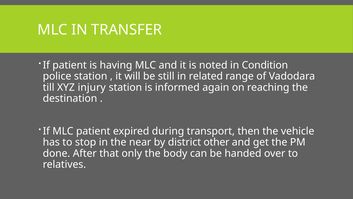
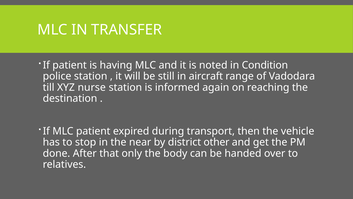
related: related -> aircraft (206, 76)
injury: injury -> nurse (92, 87)
